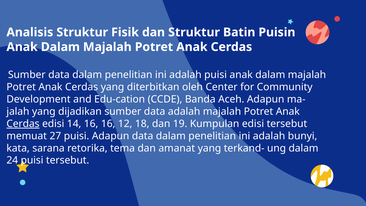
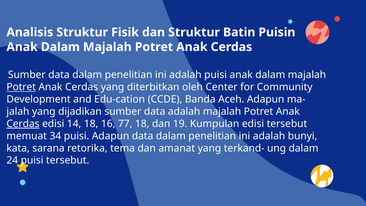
Potret underline: none -> present (21, 87)
14 16: 16 -> 18 (91, 124)
12: 12 -> 77 (125, 124)
27: 27 -> 34 (55, 136)
